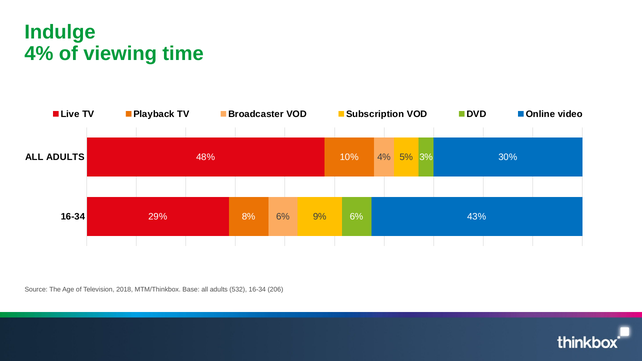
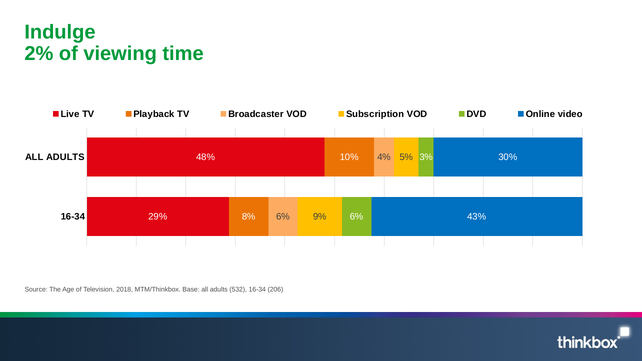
4%: 4% -> 2% (39, 54)
